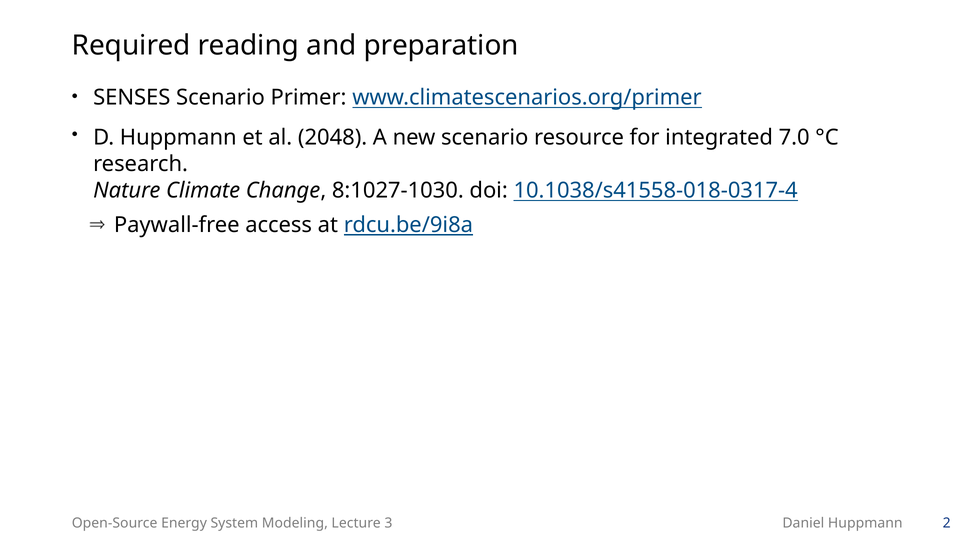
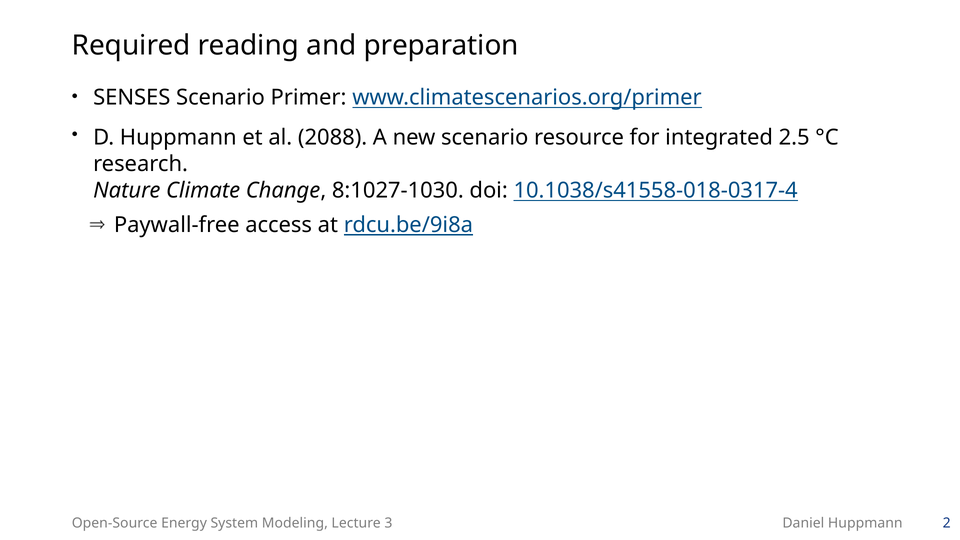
2048: 2048 -> 2088 (333, 138)
7.0: 7.0 -> 2.5 (794, 138)
